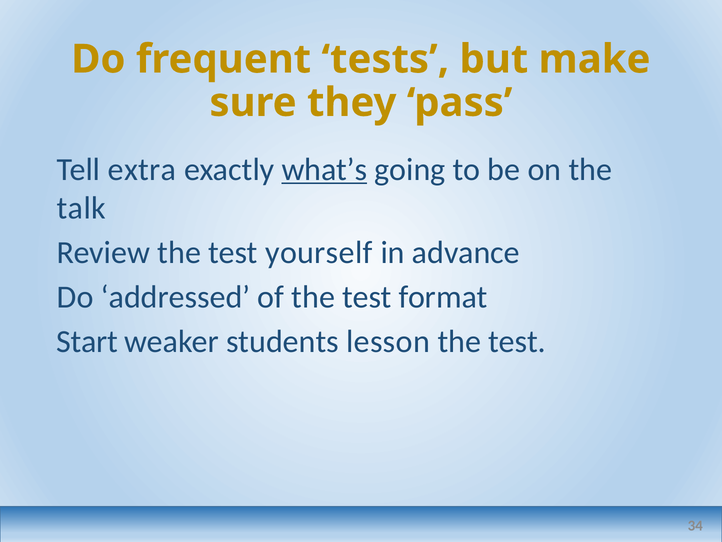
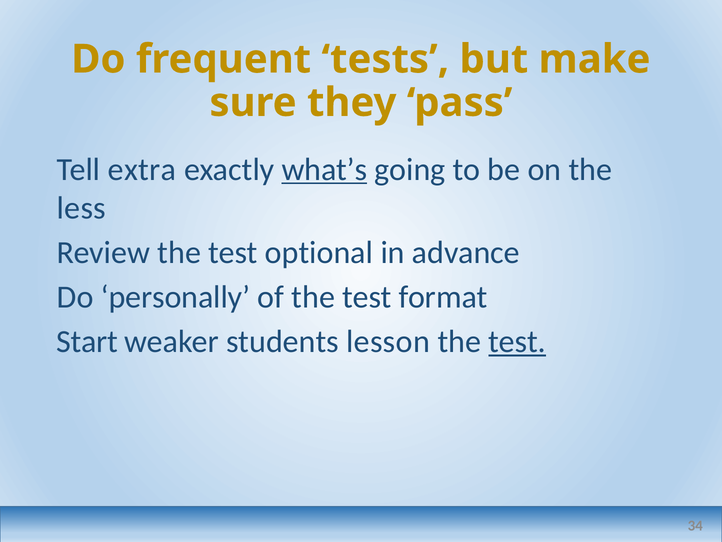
talk: talk -> less (81, 208)
yourself: yourself -> optional (319, 252)
addressed: addressed -> personally (176, 297)
test underline: none -> present (517, 341)
